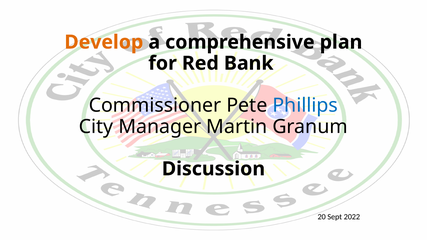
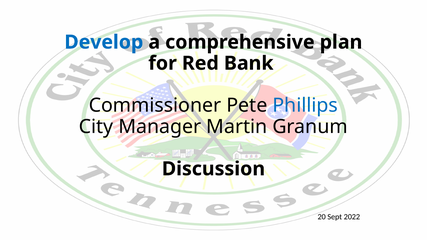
Develop colour: orange -> blue (104, 42)
